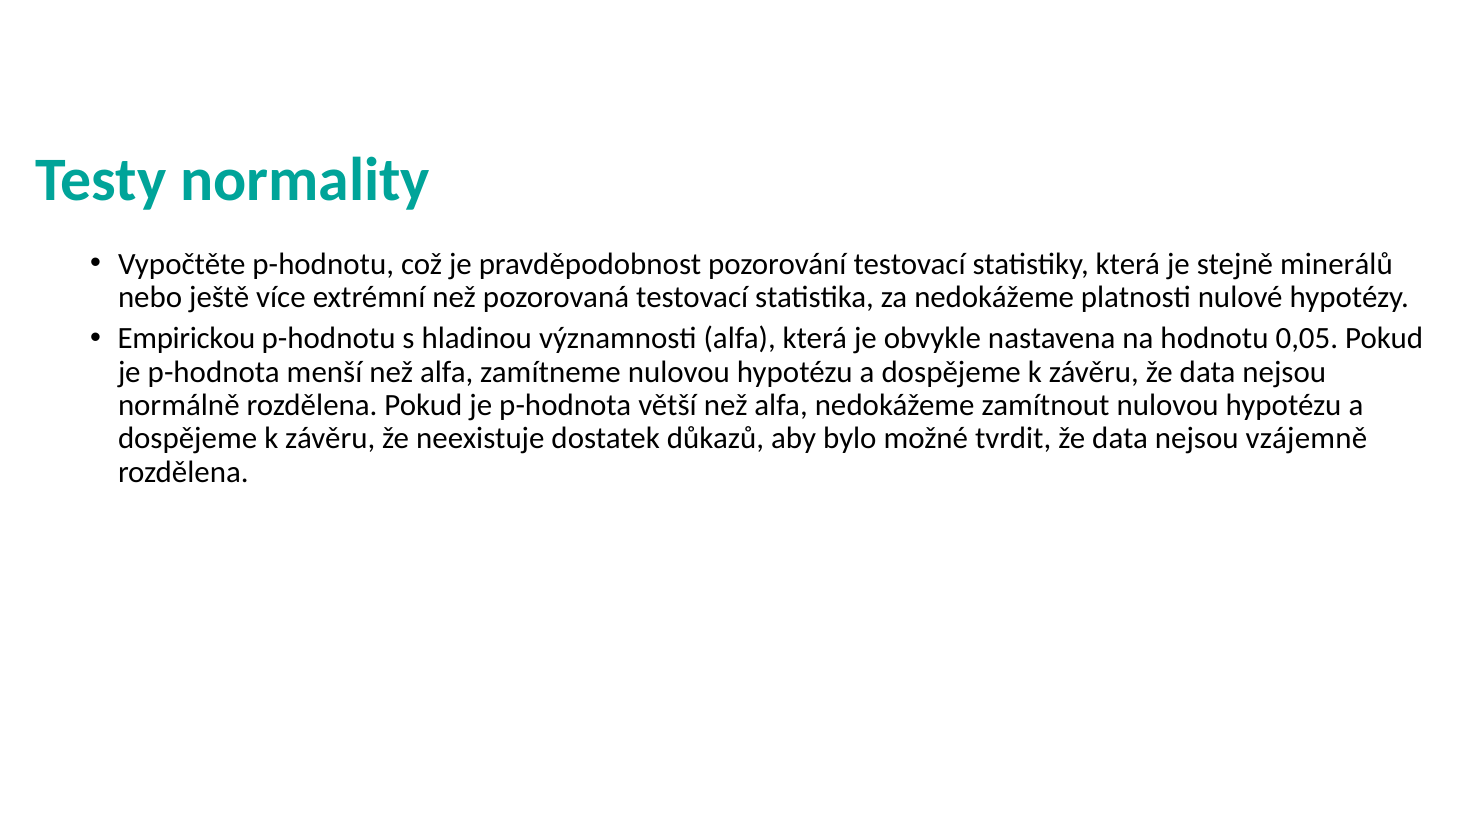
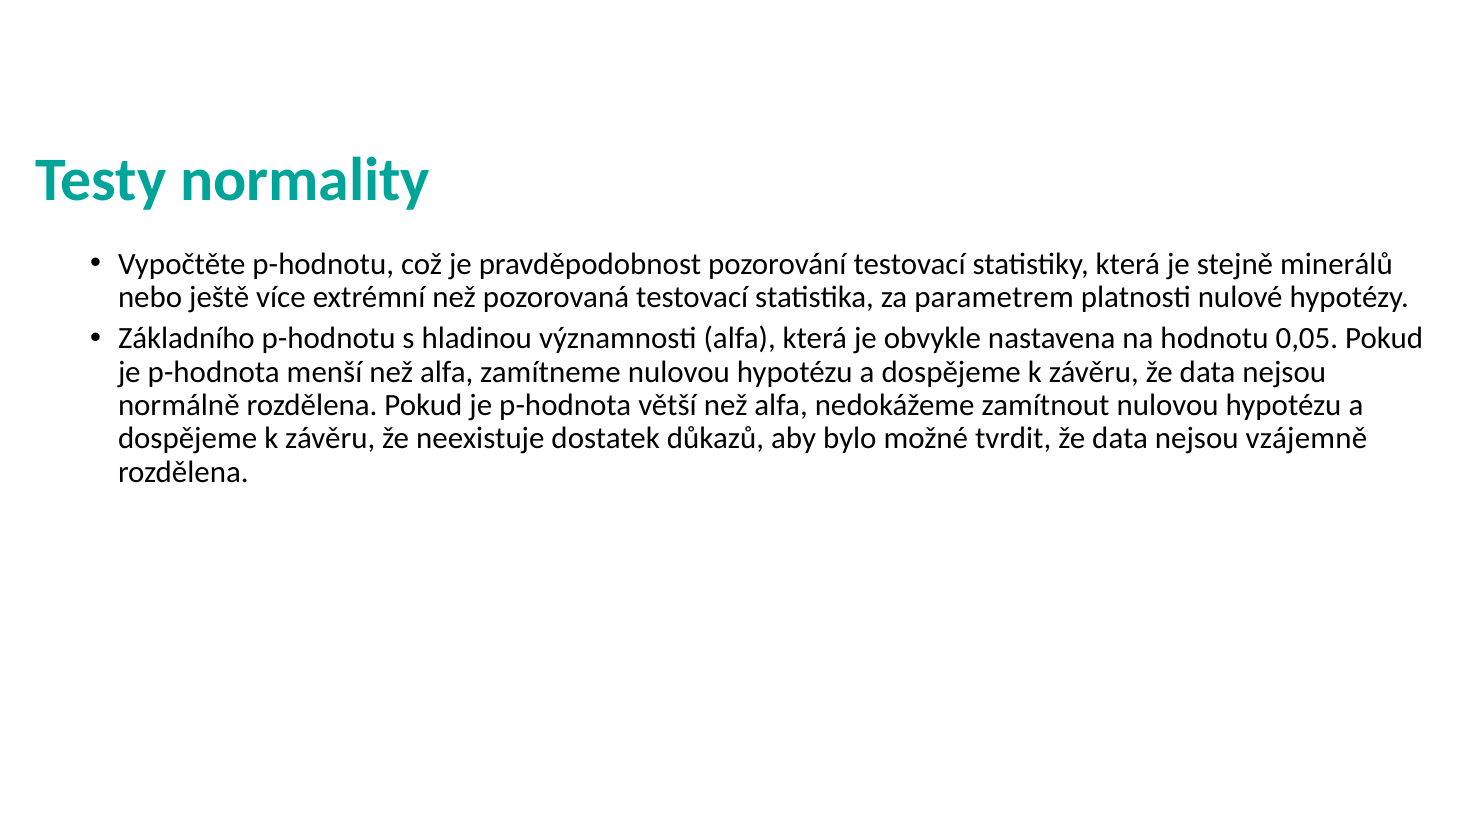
za nedokážeme: nedokážeme -> parametrem (994, 298)
Empirickou: Empirickou -> Základního (186, 339)
